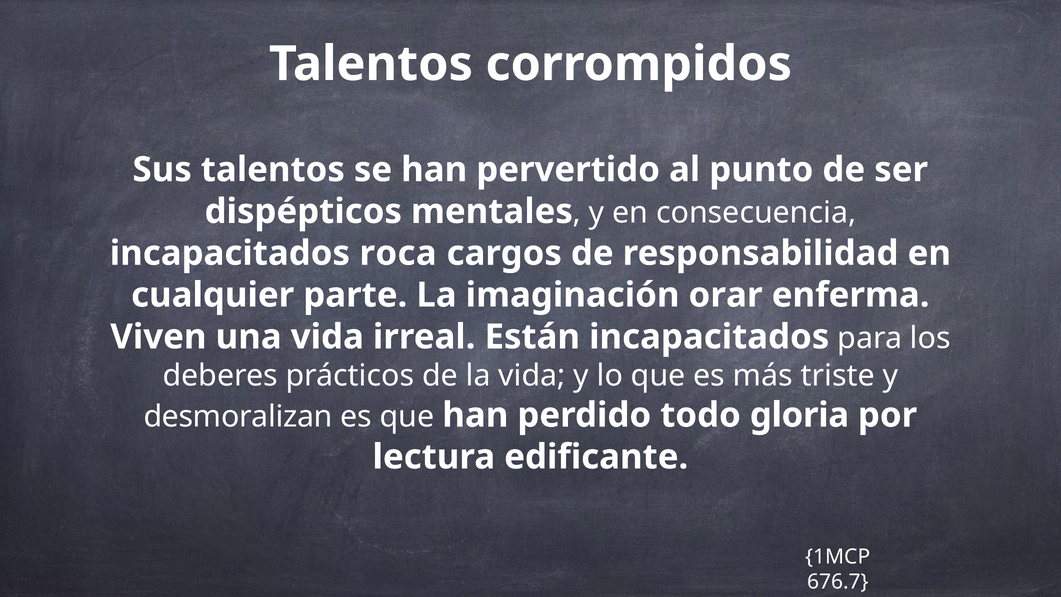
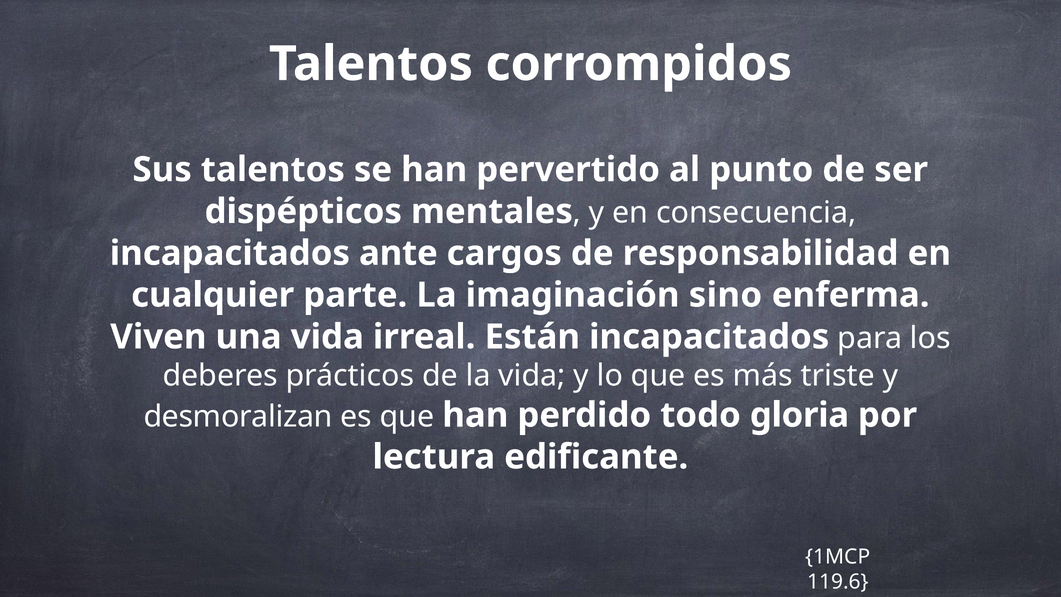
roca: roca -> ante (398, 253)
orar: orar -> sino (725, 295)
676.7: 676.7 -> 119.6 (838, 582)
